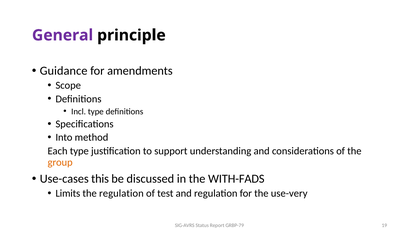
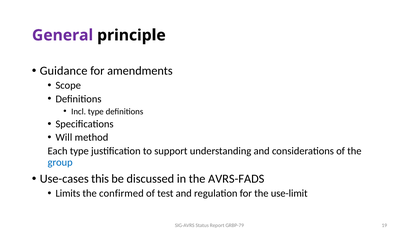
Into: Into -> Will (64, 137)
group colour: orange -> blue (60, 162)
WITH-FADS: WITH-FADS -> AVRS-FADS (236, 179)
the regulation: regulation -> confirmed (121, 193)
use-very: use-very -> use-limit (289, 193)
